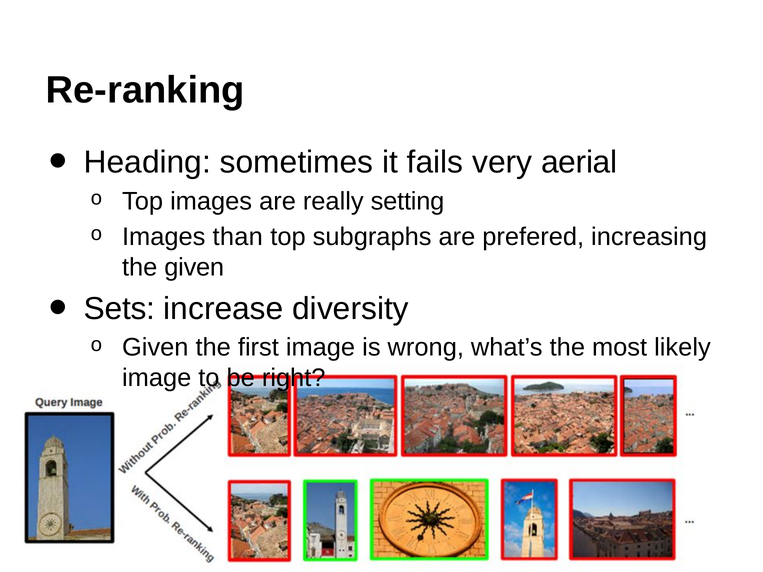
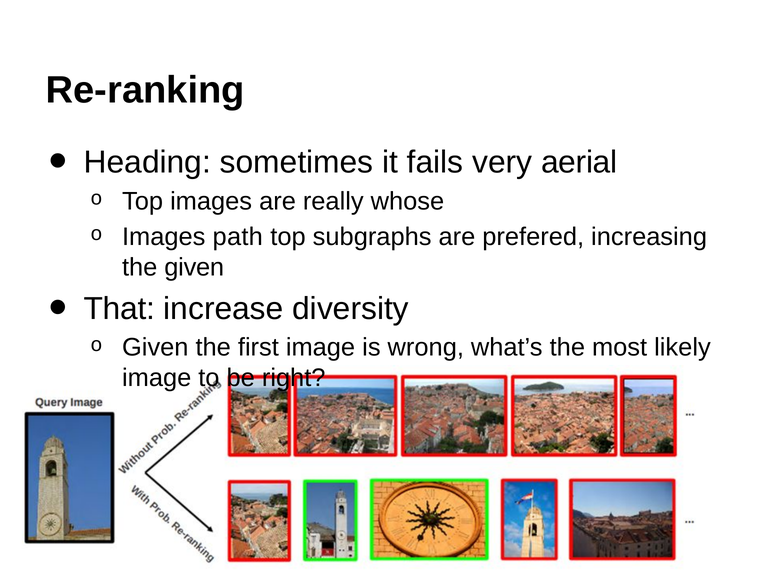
setting: setting -> whose (407, 201)
than: than -> path (238, 237)
Sets: Sets -> That (119, 309)
